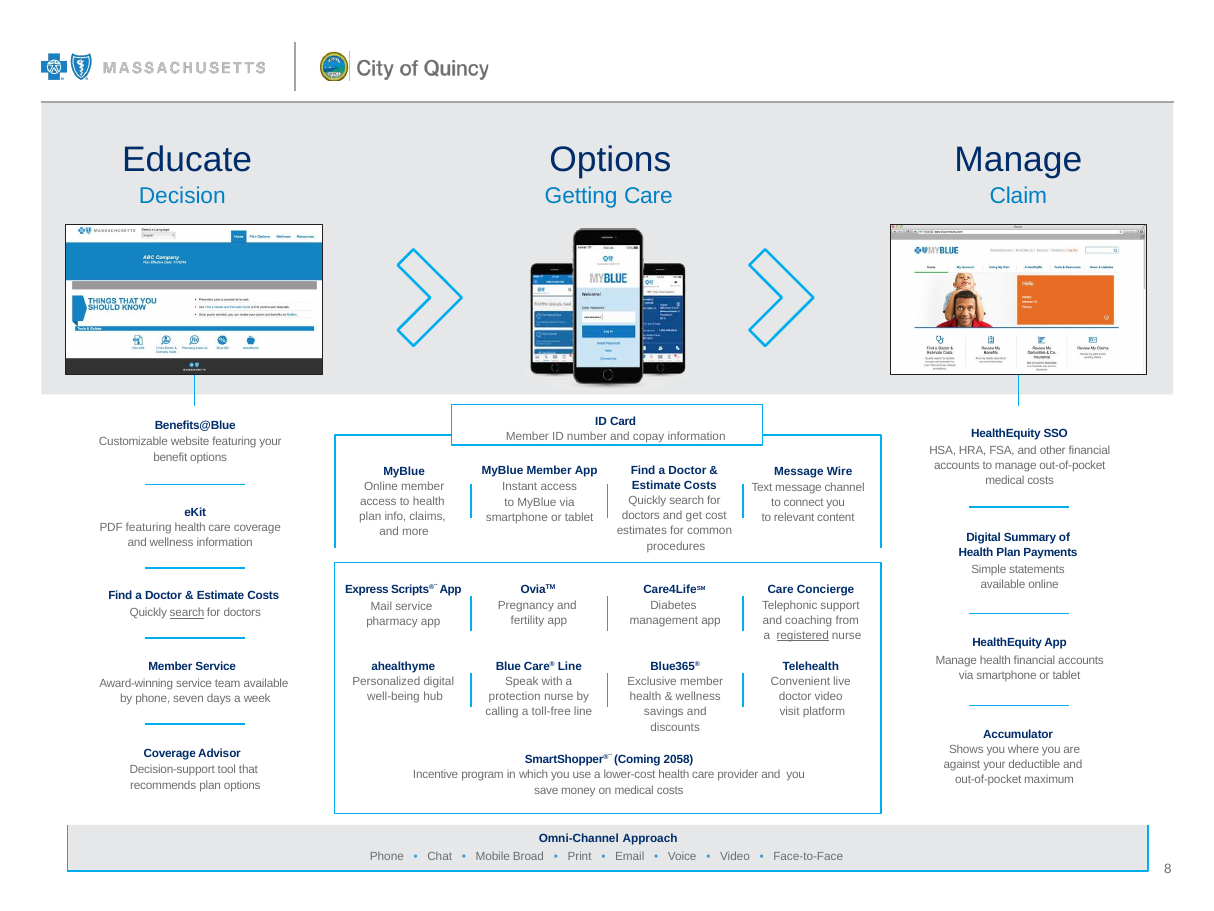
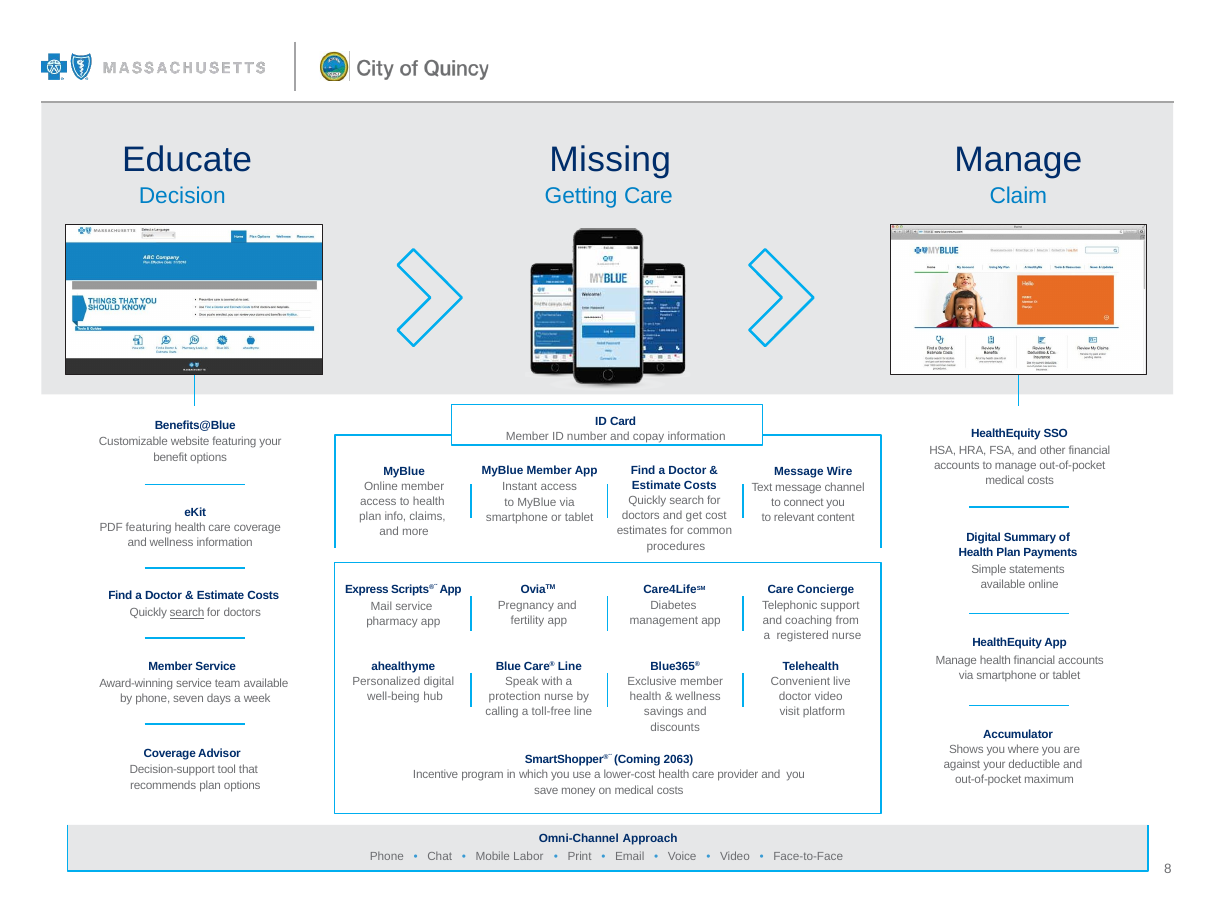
Options: Options -> Missing (610, 160)
registered underline: present -> none (803, 635)
2058: 2058 -> 2063 (679, 759)
Broad: Broad -> Labor (528, 856)
